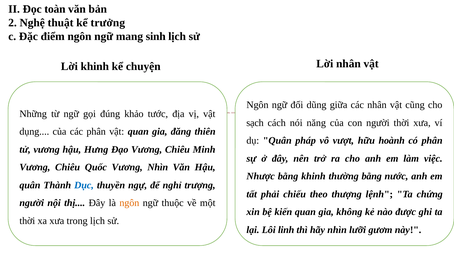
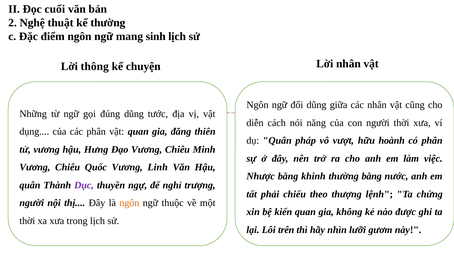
toàn: toàn -> cuối (55, 9)
kể trưởng: trưởng -> thường (108, 23)
Lời khinh: khinh -> thông (95, 66)
đúng khảo: khảo -> dũng (134, 114)
sạch: sạch -> diễn (255, 123)
Vương Nhìn: Nhìn -> Linh (158, 168)
Dục colour: blue -> purple (84, 185)
linh: linh -> trên (286, 230)
